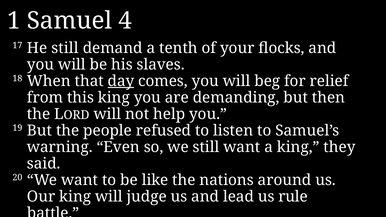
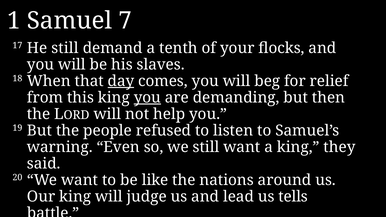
4: 4 -> 7 (125, 21)
you underline: none -> present (147, 98)
rule: rule -> tells (293, 197)
